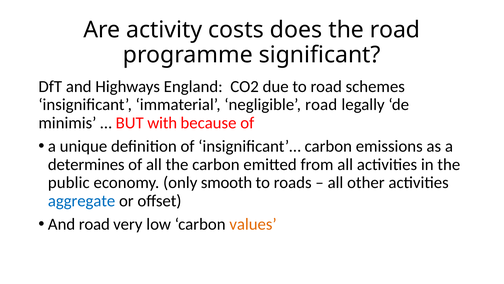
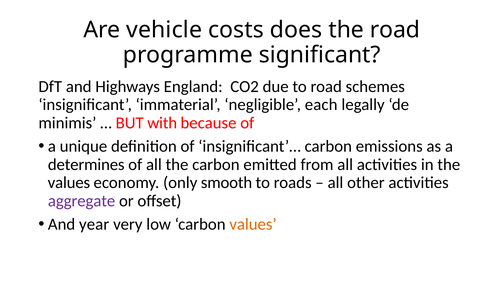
activity: activity -> vehicle (164, 30)
negligible road: road -> each (321, 104)
public: public -> values (69, 182)
aggregate colour: blue -> purple (82, 201)
And road: road -> year (94, 224)
